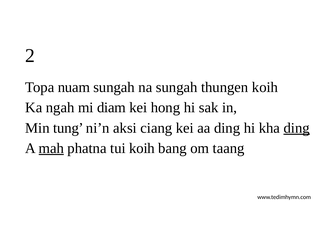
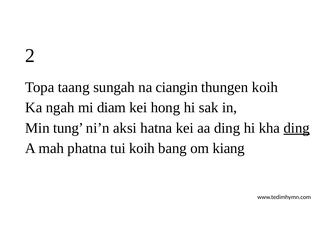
nuam: nuam -> taang (74, 87)
na sungah: sungah -> ciangin (177, 87)
ciang: ciang -> hatna (156, 128)
mah underline: present -> none (51, 148)
taang: taang -> kiang (229, 148)
